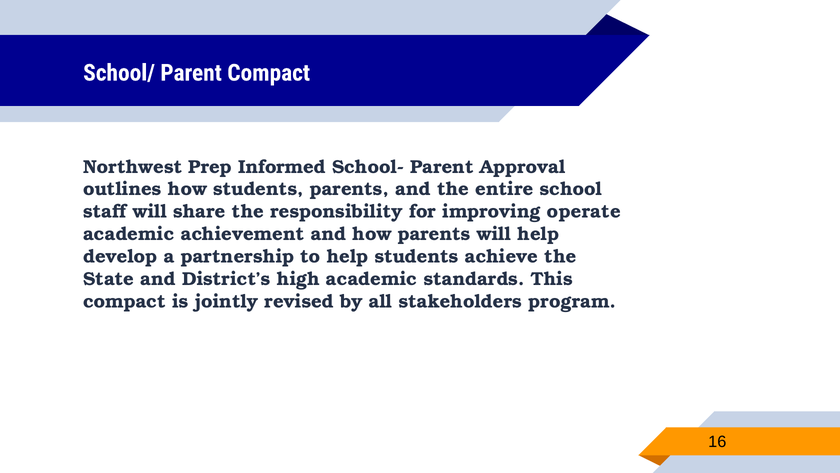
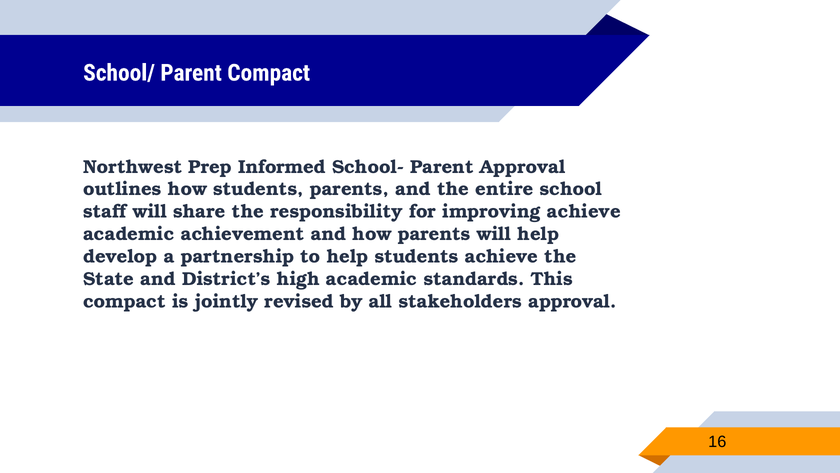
improving operate: operate -> achieve (584, 211)
stakeholders program: program -> approval (572, 301)
